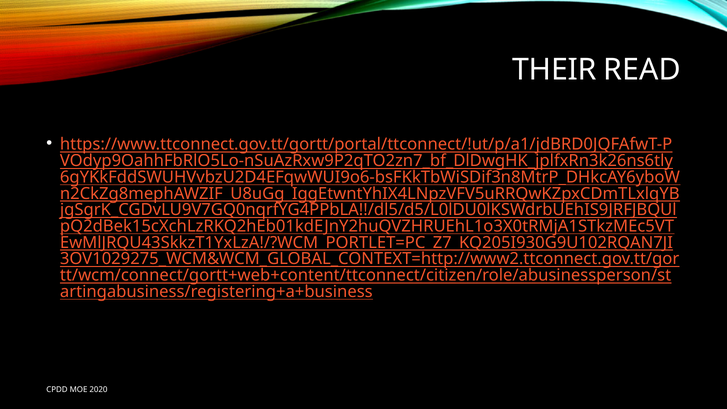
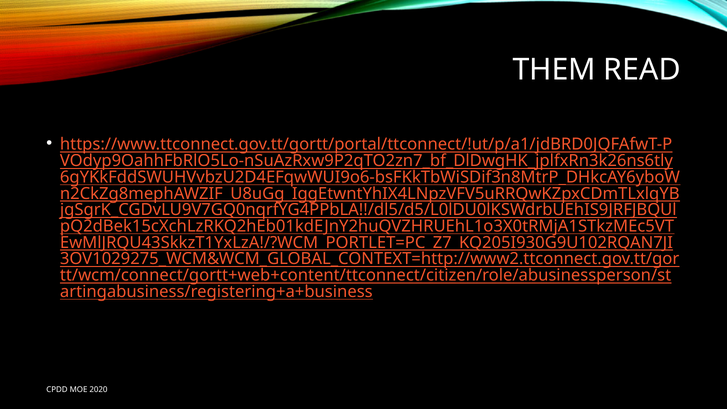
THEIR: THEIR -> THEM (554, 70)
